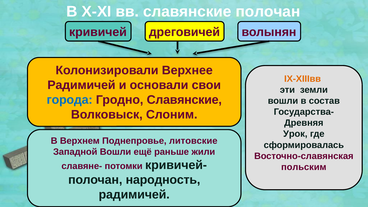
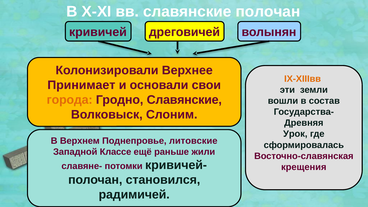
Радимичей: Радимичей -> Принимает (81, 85)
города colour: blue -> orange (70, 100)
Западной Вошли: Вошли -> Классе (116, 152)
польским: польским -> крещения (304, 167)
народность: народность -> становился (163, 180)
